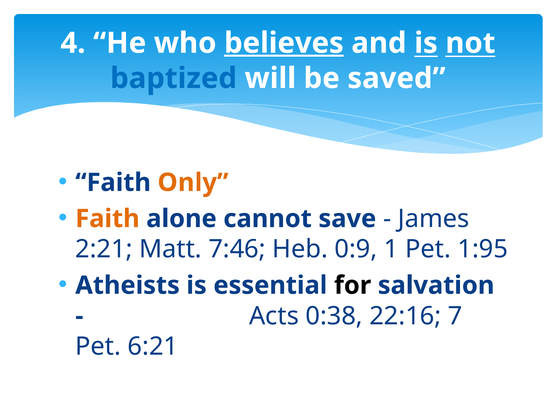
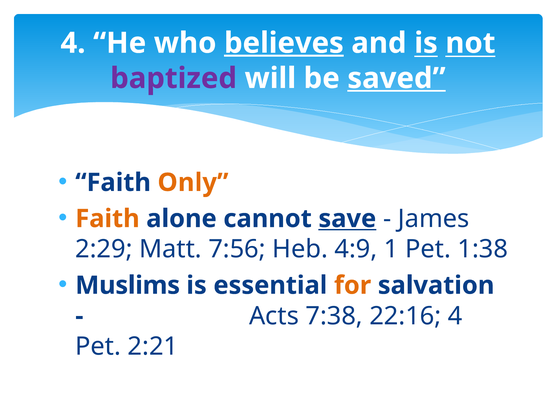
baptized colour: blue -> purple (174, 78)
saved underline: none -> present (397, 78)
save underline: none -> present (347, 219)
2:21: 2:21 -> 2:29 (104, 249)
7:46: 7:46 -> 7:56 (237, 249)
0:9: 0:9 -> 4:9 (356, 249)
1:95: 1:95 -> 1:38 (483, 249)
Atheists: Atheists -> Muslims (128, 285)
for colour: black -> orange (353, 285)
0:38: 0:38 -> 7:38 (334, 316)
22:16 7: 7 -> 4 (455, 316)
6:21: 6:21 -> 2:21 (153, 347)
